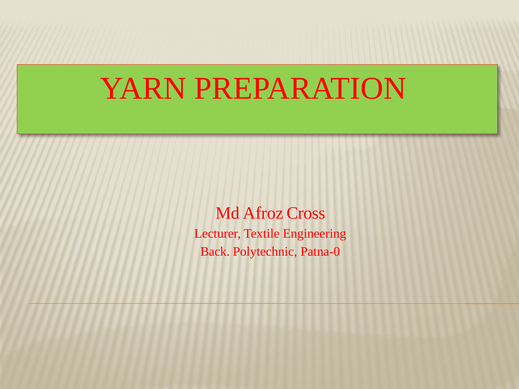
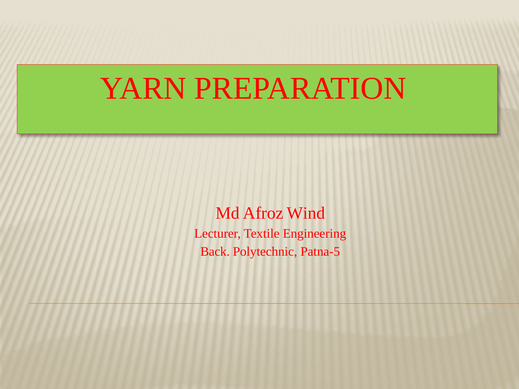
Cross: Cross -> Wind (306, 213)
Patna-0: Patna-0 -> Patna-5 (320, 252)
